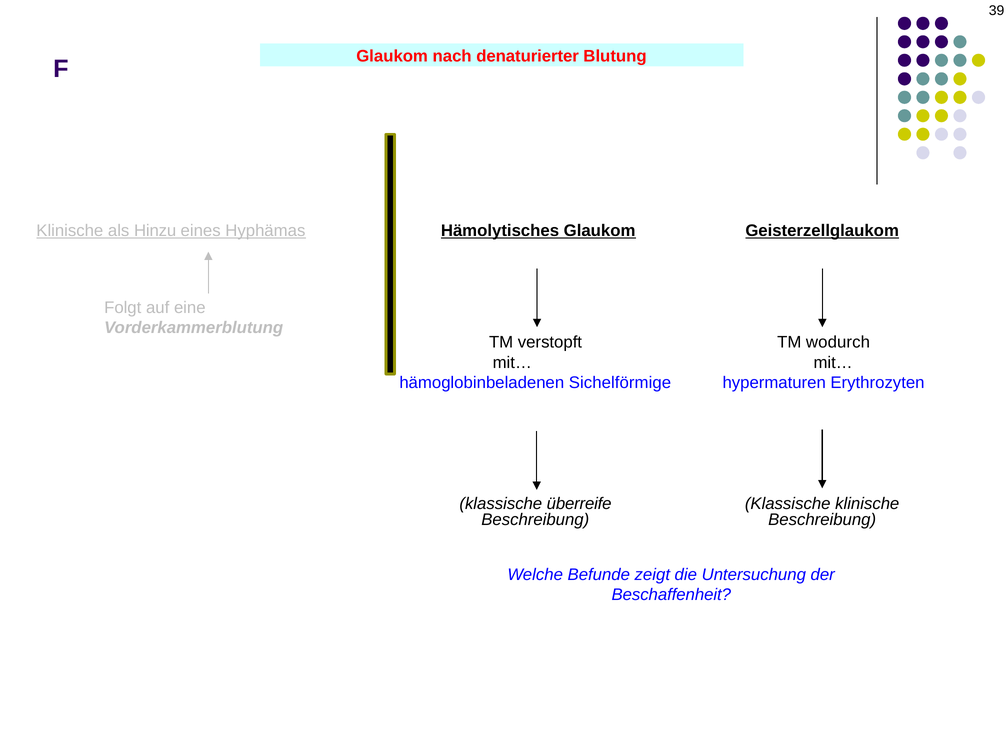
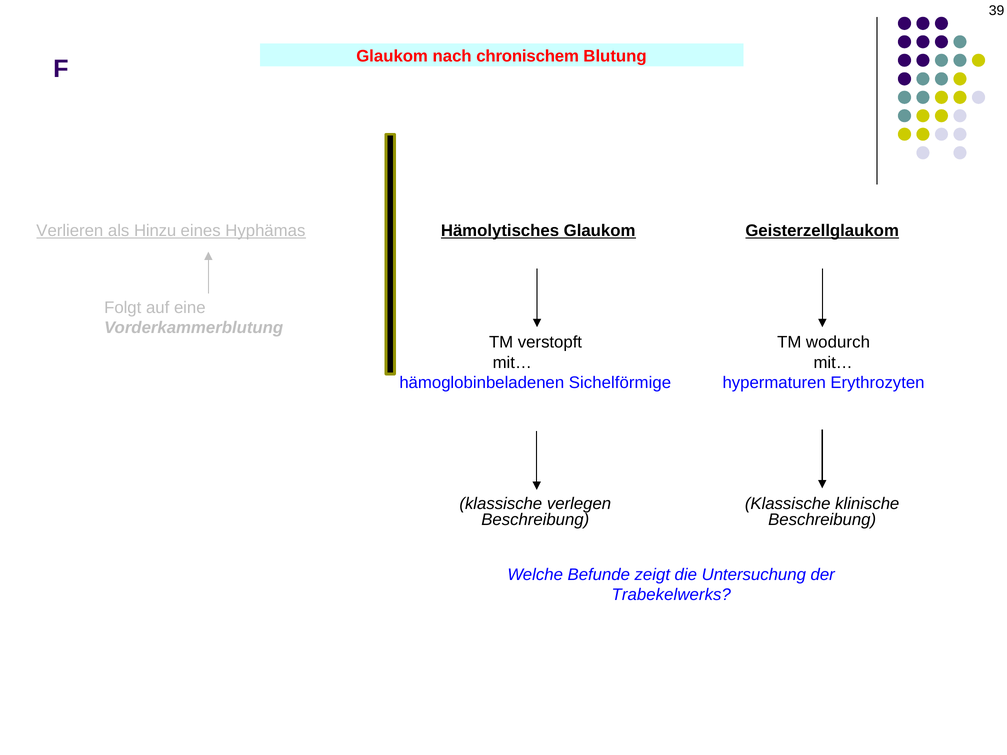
denaturierter: denaturierter -> chronischem (528, 56)
Klinische: Klinische -> Verlieren (70, 231)
überreife: überreife -> verlegen (579, 504)
Beschaffenheit: Beschaffenheit -> Trabekelwerks (671, 595)
